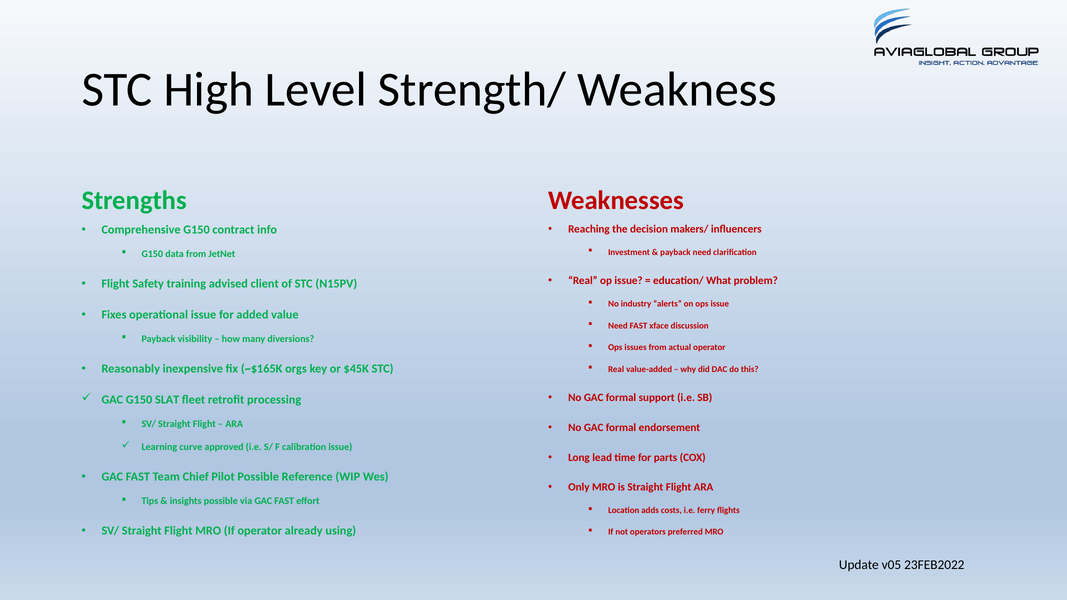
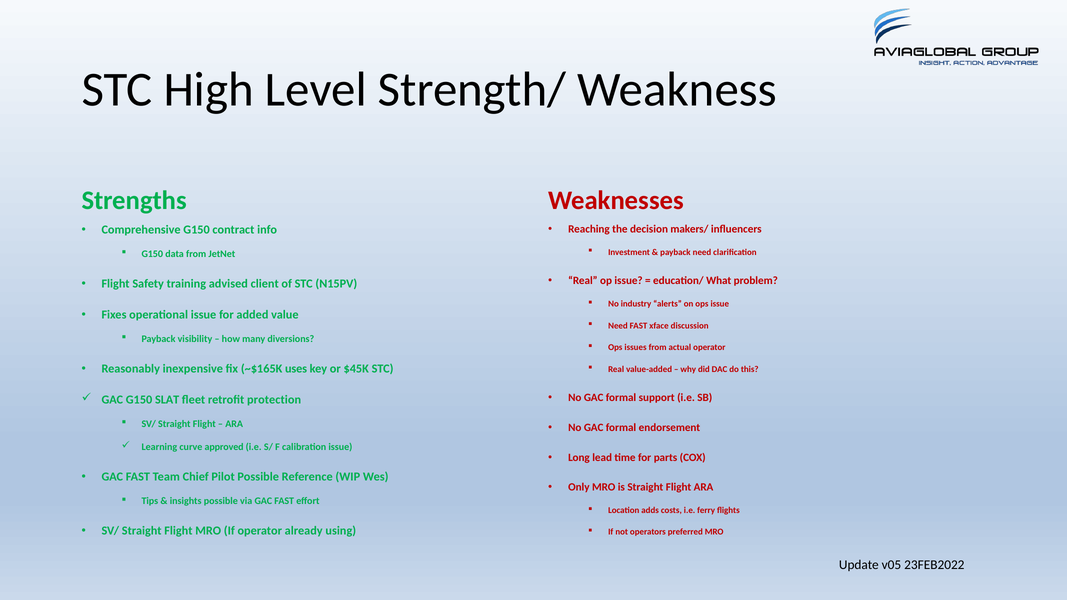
orgs: orgs -> uses (296, 369)
processing: processing -> protection (274, 400)
